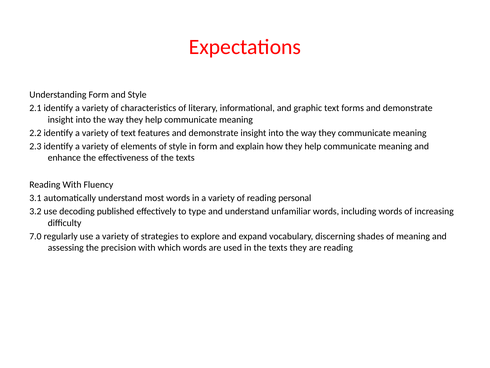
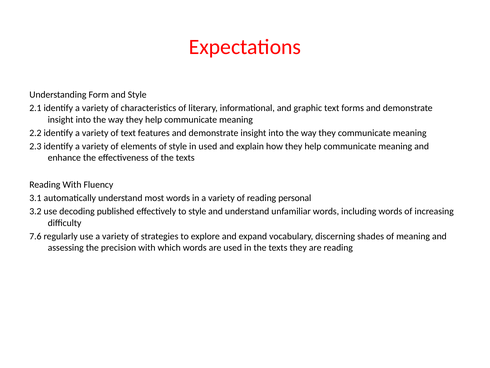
in form: form -> used (208, 146)
to type: type -> style (197, 211)
7.0: 7.0 -> 7.6 (35, 236)
